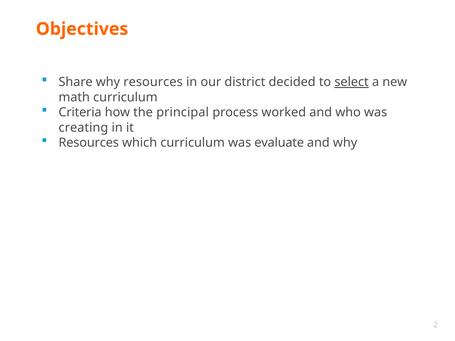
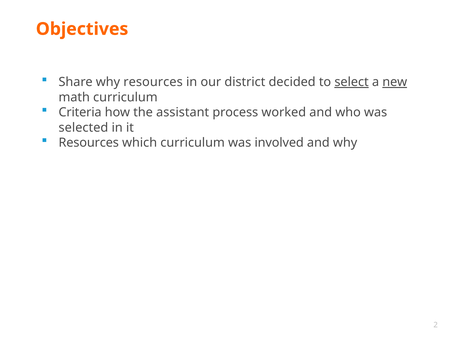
new underline: none -> present (395, 82)
principal: principal -> assistant (183, 112)
creating: creating -> selected (83, 128)
evaluate: evaluate -> involved (279, 143)
